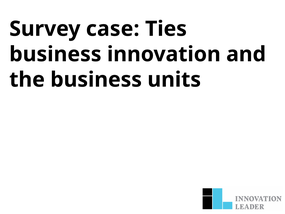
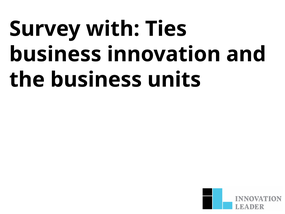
case: case -> with (113, 29)
